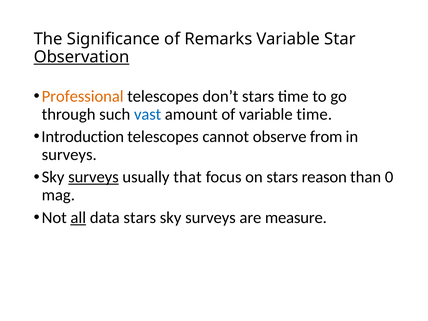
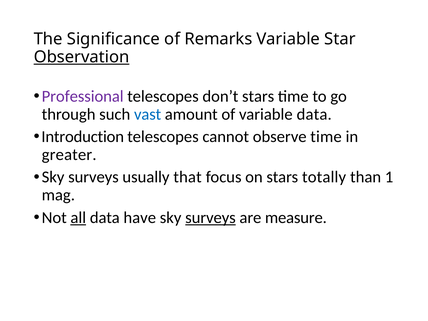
Professional colour: orange -> purple (83, 96)
variable time: time -> data (314, 114)
observe from: from -> time (326, 137)
surveys: surveys -> greater (69, 155)
surveys underline: present -> none (93, 177)
reason: reason -> totally (324, 177)
0: 0 -> 1 (389, 177)
data stars: stars -> have (140, 218)
surveys underline: none -> present (210, 218)
